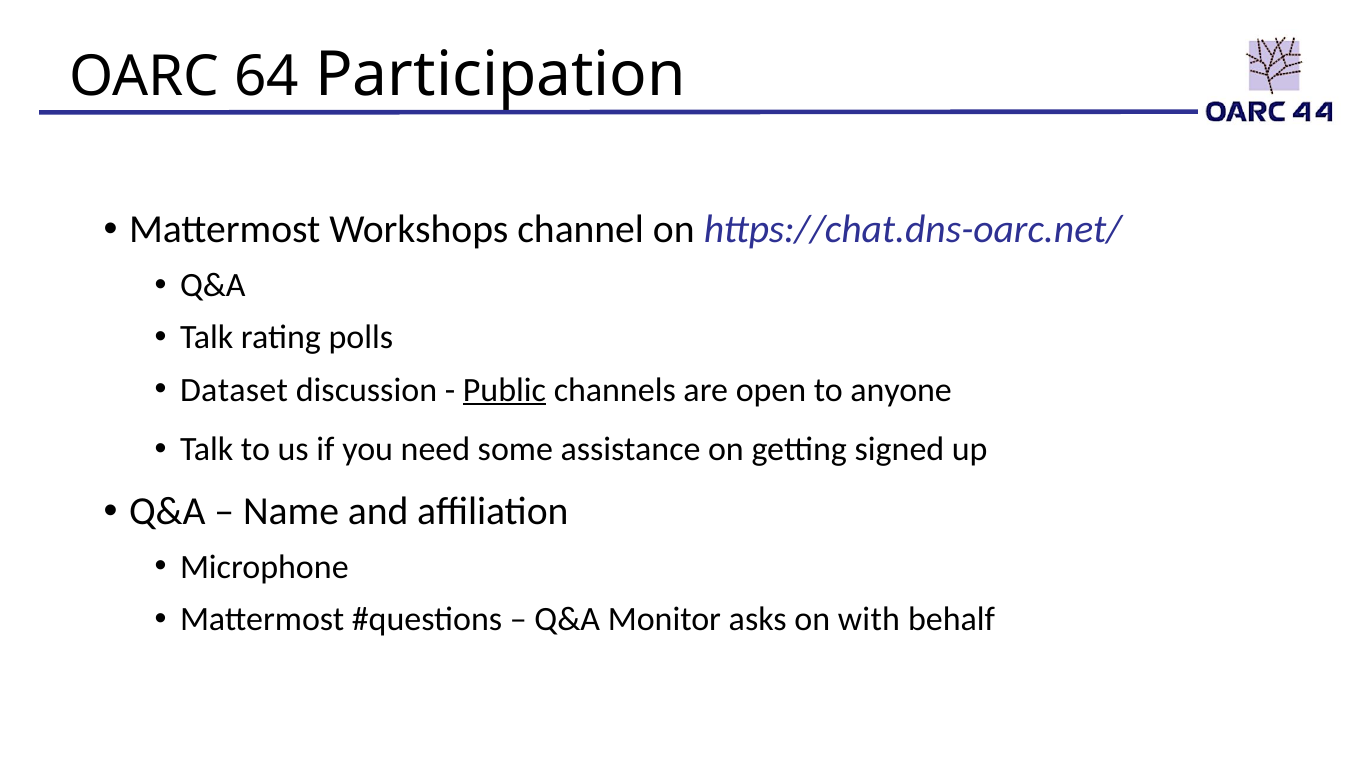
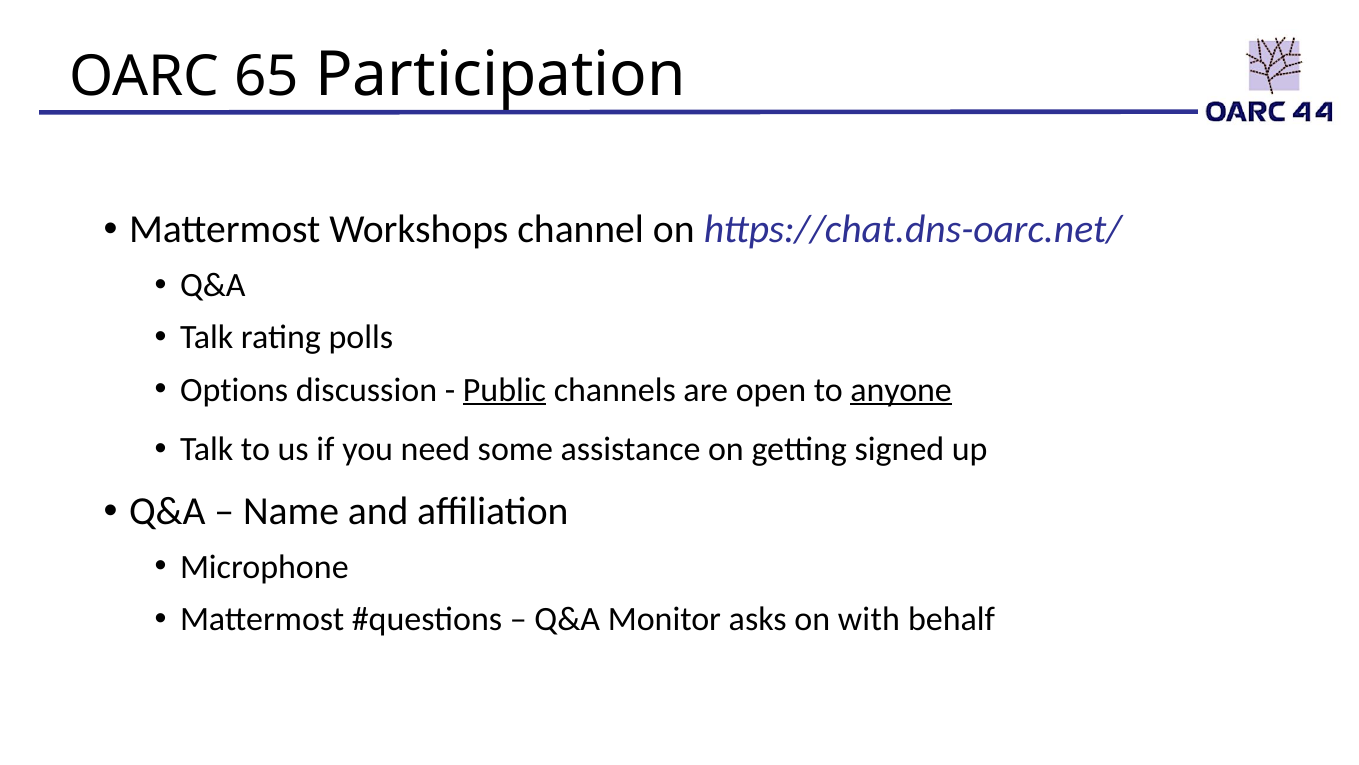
64: 64 -> 65 (267, 77)
Dataset: Dataset -> Options (234, 390)
anyone underline: none -> present (901, 390)
